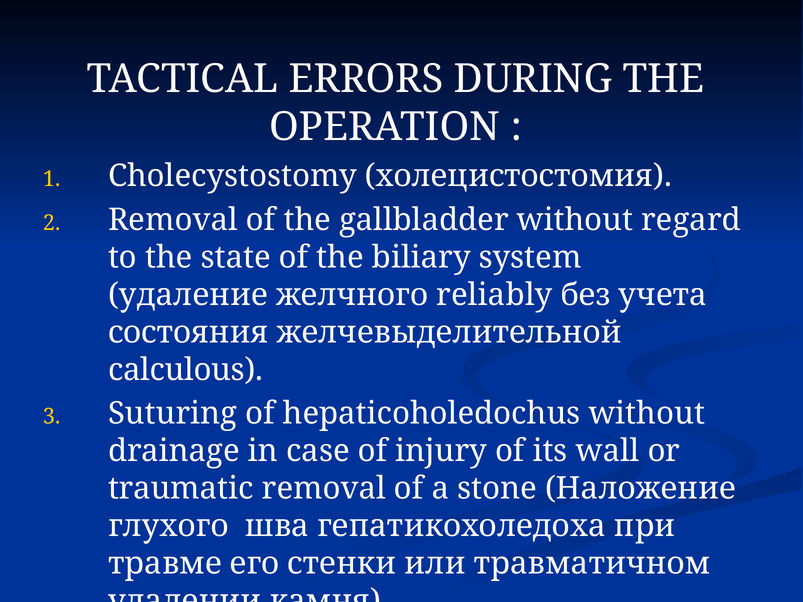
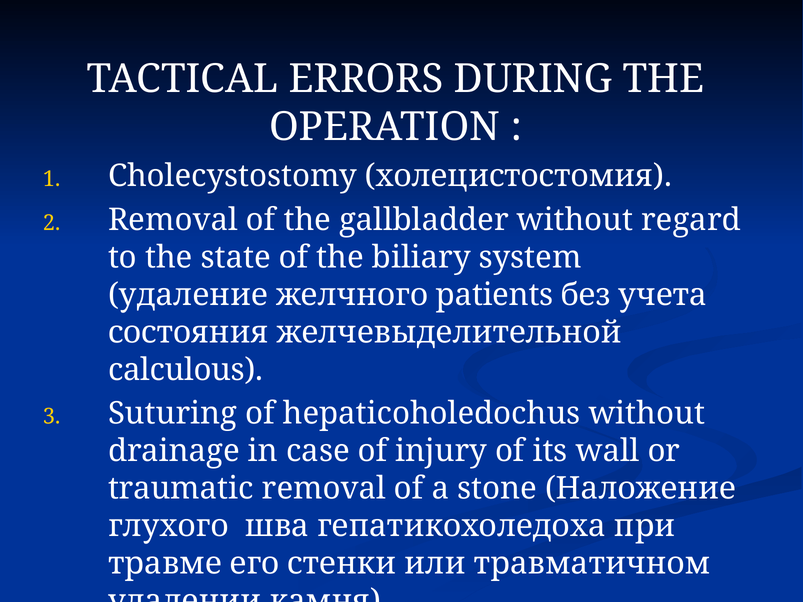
reliably: reliably -> patients (495, 295)
